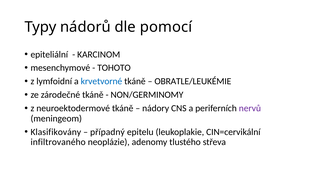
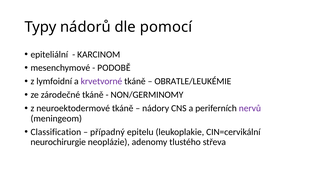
TOHOTO: TOHOTO -> PODOBĚ (114, 68)
krvetvorné colour: blue -> purple (101, 81)
Klasifikovány: Klasifikovány -> Classification (56, 132)
infiltrovaného: infiltrovaného -> neurochirurgie (58, 142)
